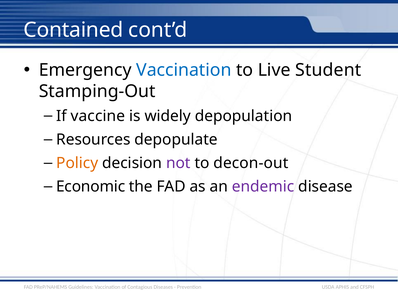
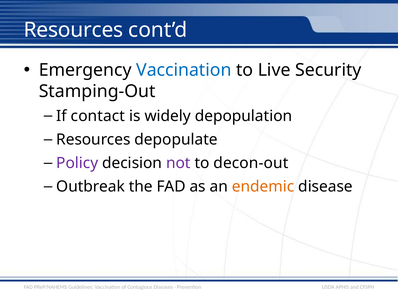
Contained: Contained -> Resources (73, 30)
Student: Student -> Security (328, 70)
vaccine: vaccine -> contact (98, 116)
Policy colour: orange -> purple (77, 163)
Economic: Economic -> Outbreak (91, 187)
endemic colour: purple -> orange (263, 187)
